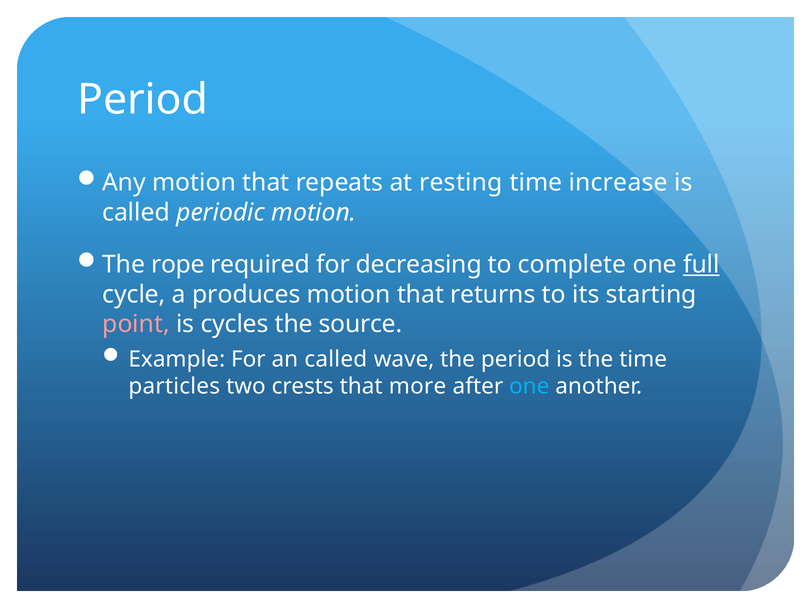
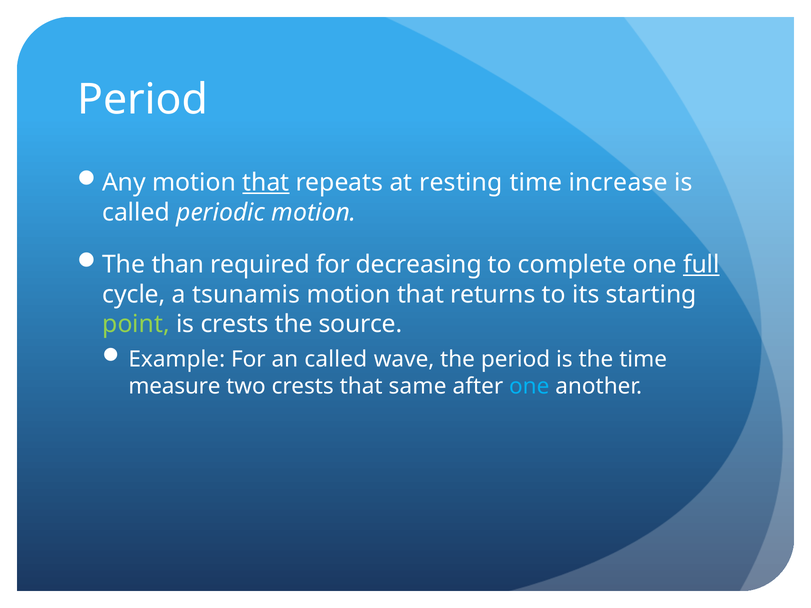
that underline: none -> present (266, 183)
rope: rope -> than (178, 265)
produces: produces -> tsunamis (246, 295)
point colour: pink -> light green (136, 324)
is cycles: cycles -> crests (235, 324)
particles: particles -> measure (174, 386)
more: more -> same (418, 386)
